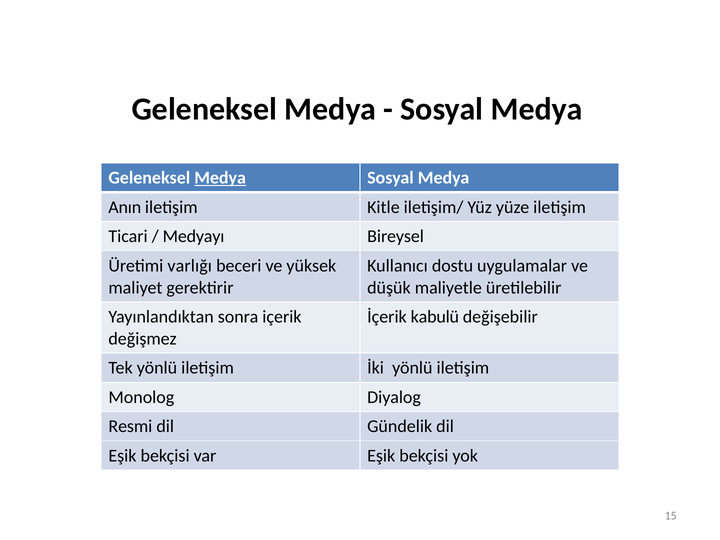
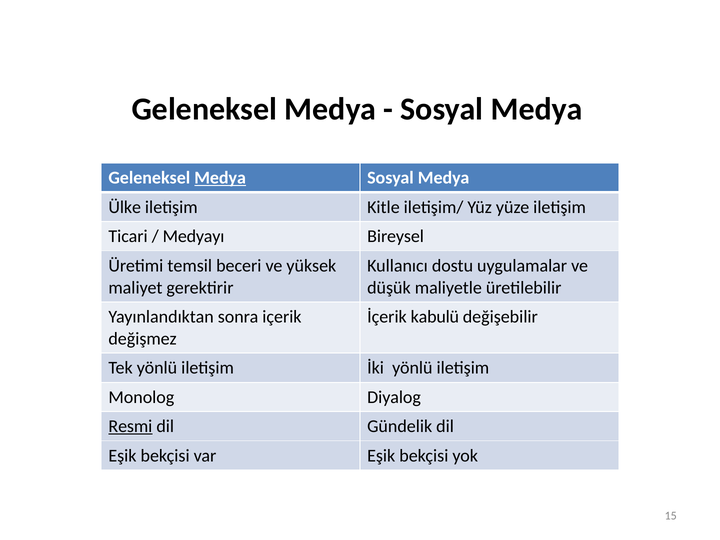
Anın: Anın -> Ülke (125, 207)
varlığı: varlığı -> temsil (190, 266)
Resmi underline: none -> present (130, 426)
